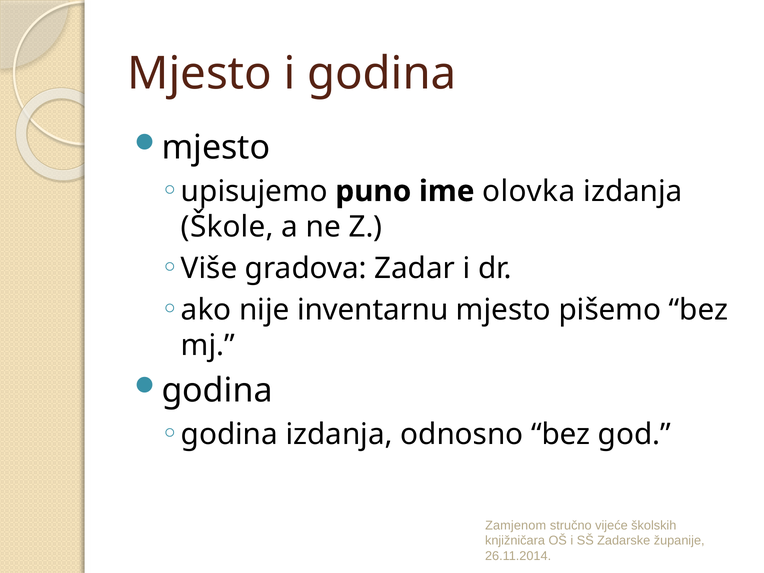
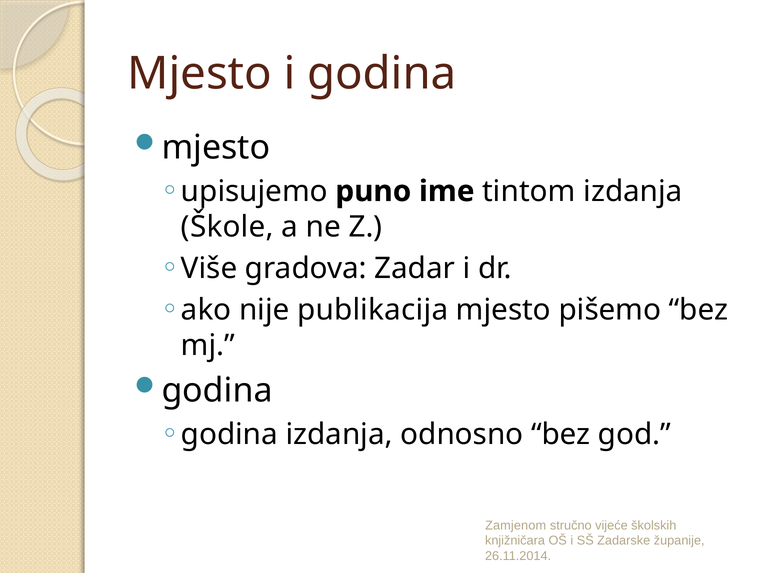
olovka: olovka -> tintom (529, 191)
inventarnu: inventarnu -> publikacija (373, 310)
